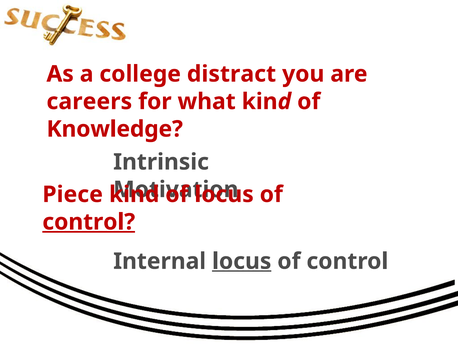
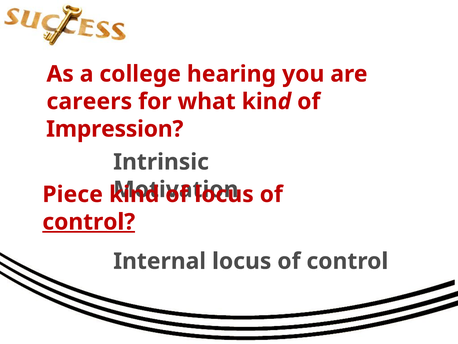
distract: distract -> hearing (231, 74)
Knowledge: Knowledge -> Impression (115, 129)
locus underline: present -> none (242, 261)
